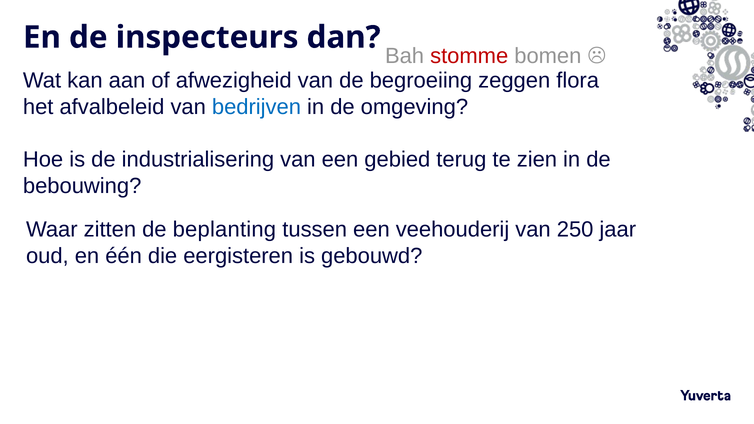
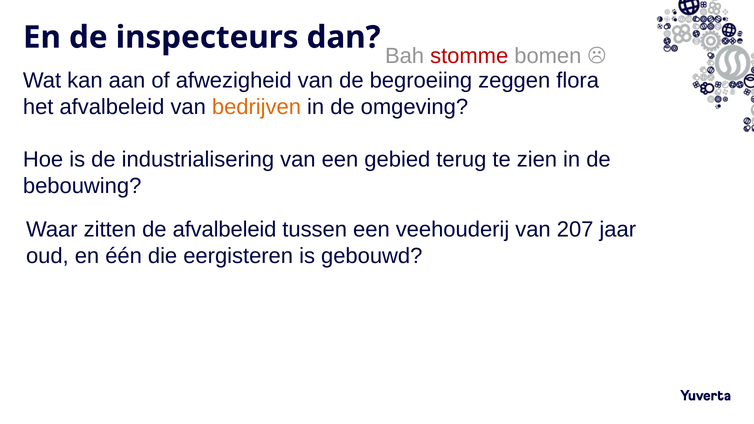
bedrijven colour: blue -> orange (256, 107)
de beplanting: beplanting -> afvalbeleid (225, 230)
250: 250 -> 207 (575, 230)
